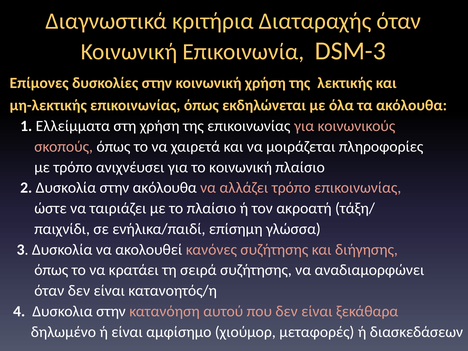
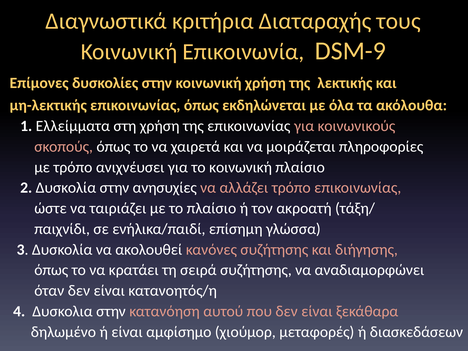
Διαταραχής όταν: όταν -> τους (399, 21)
DSM-3: DSM-3 -> DSM-9 (350, 51)
στην ακόλουθα: ακόλουθα -> ανησυχίες (165, 188)
